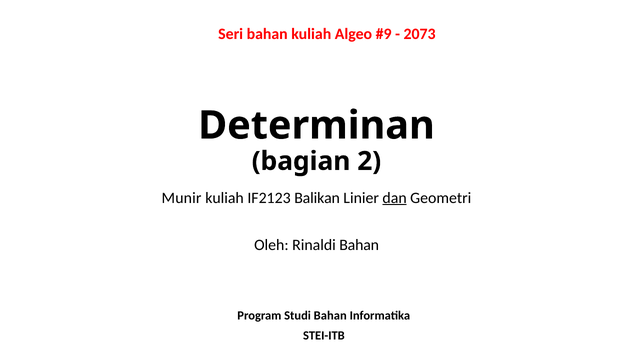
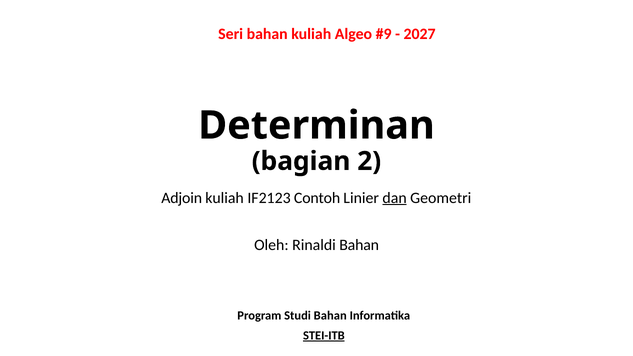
2073: 2073 -> 2027 (420, 34)
Munir: Munir -> Adjoin (182, 198)
Balikan: Balikan -> Contoh (317, 198)
STEI-ITB underline: none -> present (324, 336)
